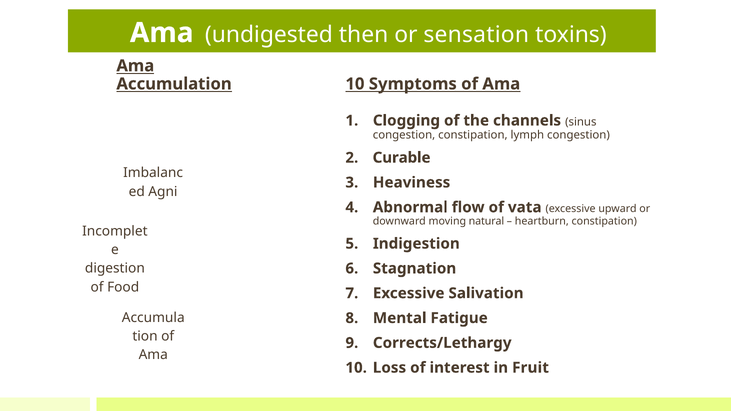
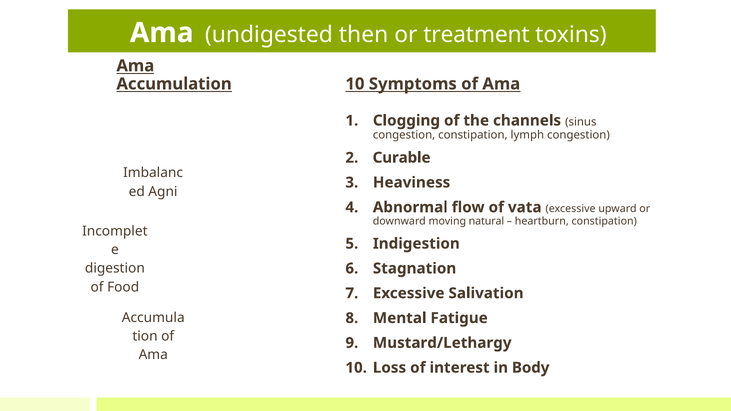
sensation: sensation -> treatment (476, 35)
Corrects/Lethargy: Corrects/Lethargy -> Mustard/Lethargy (442, 343)
Fruit: Fruit -> Body (531, 368)
